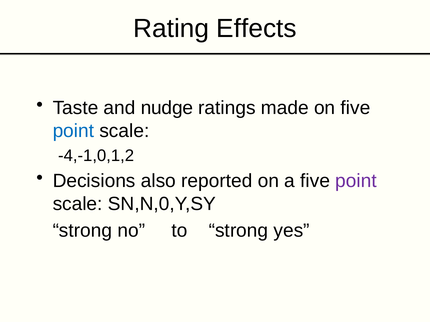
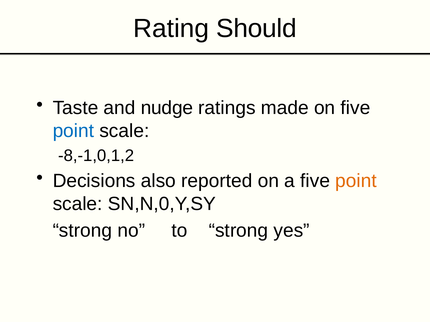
Effects: Effects -> Should (257, 29)
-4,-1,0,1,2: -4,-1,0,1,2 -> -8,-1,0,1,2 (96, 156)
point colour: purple -> orange (356, 181)
